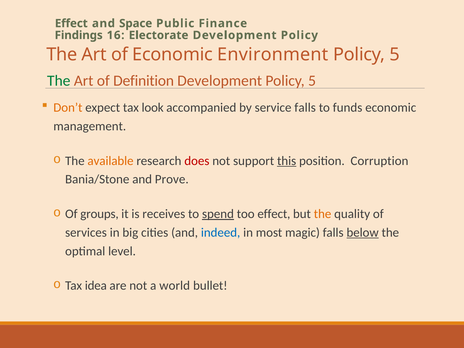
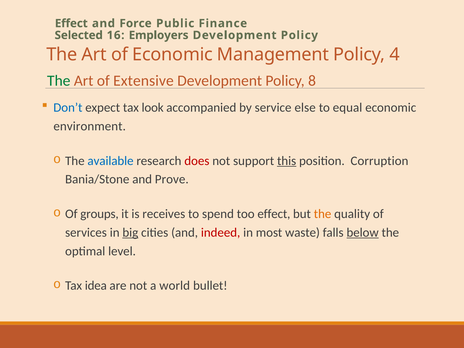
Space: Space -> Force (136, 23)
Findings: Findings -> Selected (79, 35)
Electorate: Electorate -> Employers (159, 35)
Environment: Environment -> Management (273, 55)
5: 5 -> 4 (395, 55)
Definition: Definition -> Extensive (143, 81)
Development Policy 5: 5 -> 8 (312, 81)
Don’t colour: orange -> blue (68, 108)
service falls: falls -> else (305, 108)
funds: funds -> equal (348, 108)
management: management -> environment (90, 126)
available colour: orange -> blue (111, 161)
spend underline: present -> none (218, 214)
big underline: none -> present (130, 233)
indeed colour: blue -> red (221, 233)
magic: magic -> waste (303, 233)
